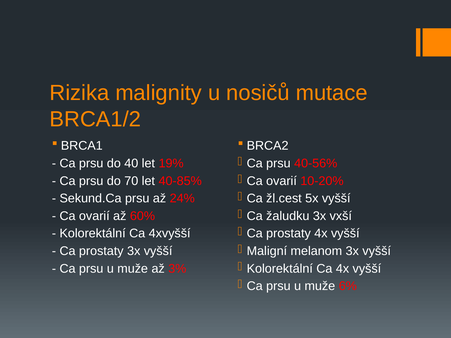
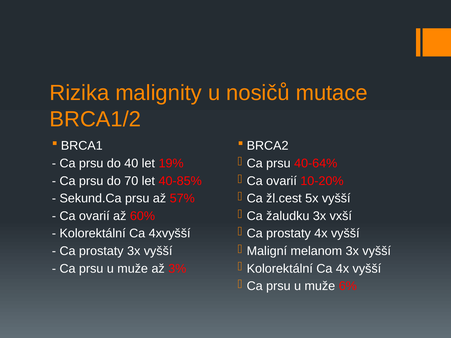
40-56%: 40-56% -> 40-64% (316, 163)
24%: 24% -> 57% (182, 199)
